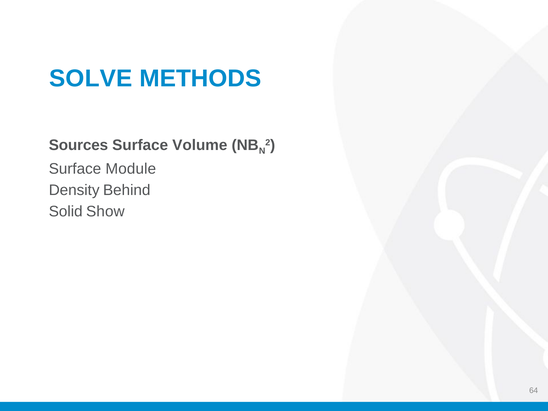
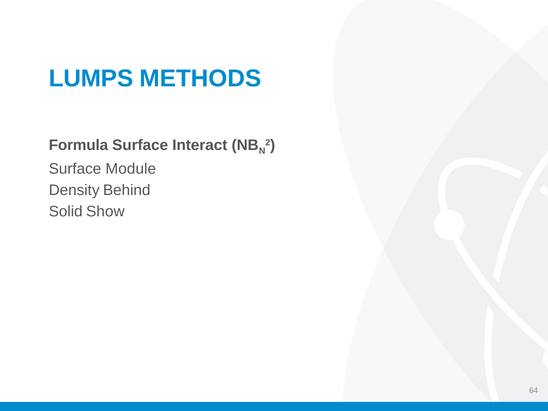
SOLVE: SOLVE -> LUMPS (91, 78)
Sources: Sources -> Formula (78, 145)
Volume: Volume -> Interact (200, 145)
